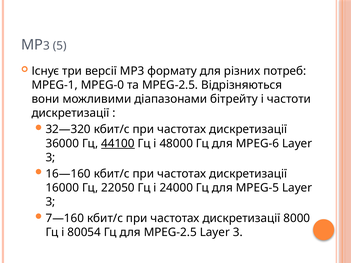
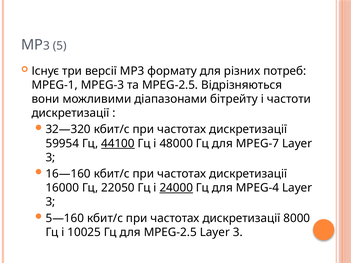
MPEG-0: MPEG-0 -> MPEG-3 (102, 85)
36000: 36000 -> 59954 (62, 144)
MPEG-6: MPEG-6 -> MPEG-7 (257, 144)
24000 underline: none -> present (176, 188)
MPEG-5: MPEG-5 -> MPEG-4 (257, 188)
7—160: 7—160 -> 5—160 (65, 218)
80054: 80054 -> 10025 (84, 232)
